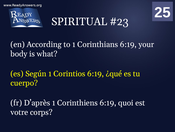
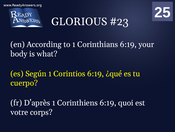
SPIRITUAL: SPIRITUAL -> GLORIOUS (79, 22)
